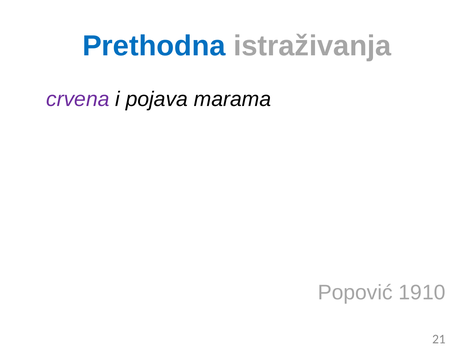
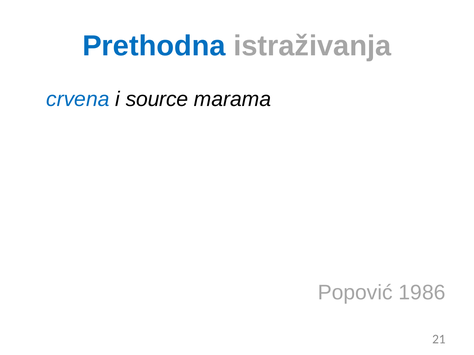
crvena colour: purple -> blue (78, 99)
pojava: pojava -> source (157, 99)
1910: 1910 -> 1986 (422, 293)
